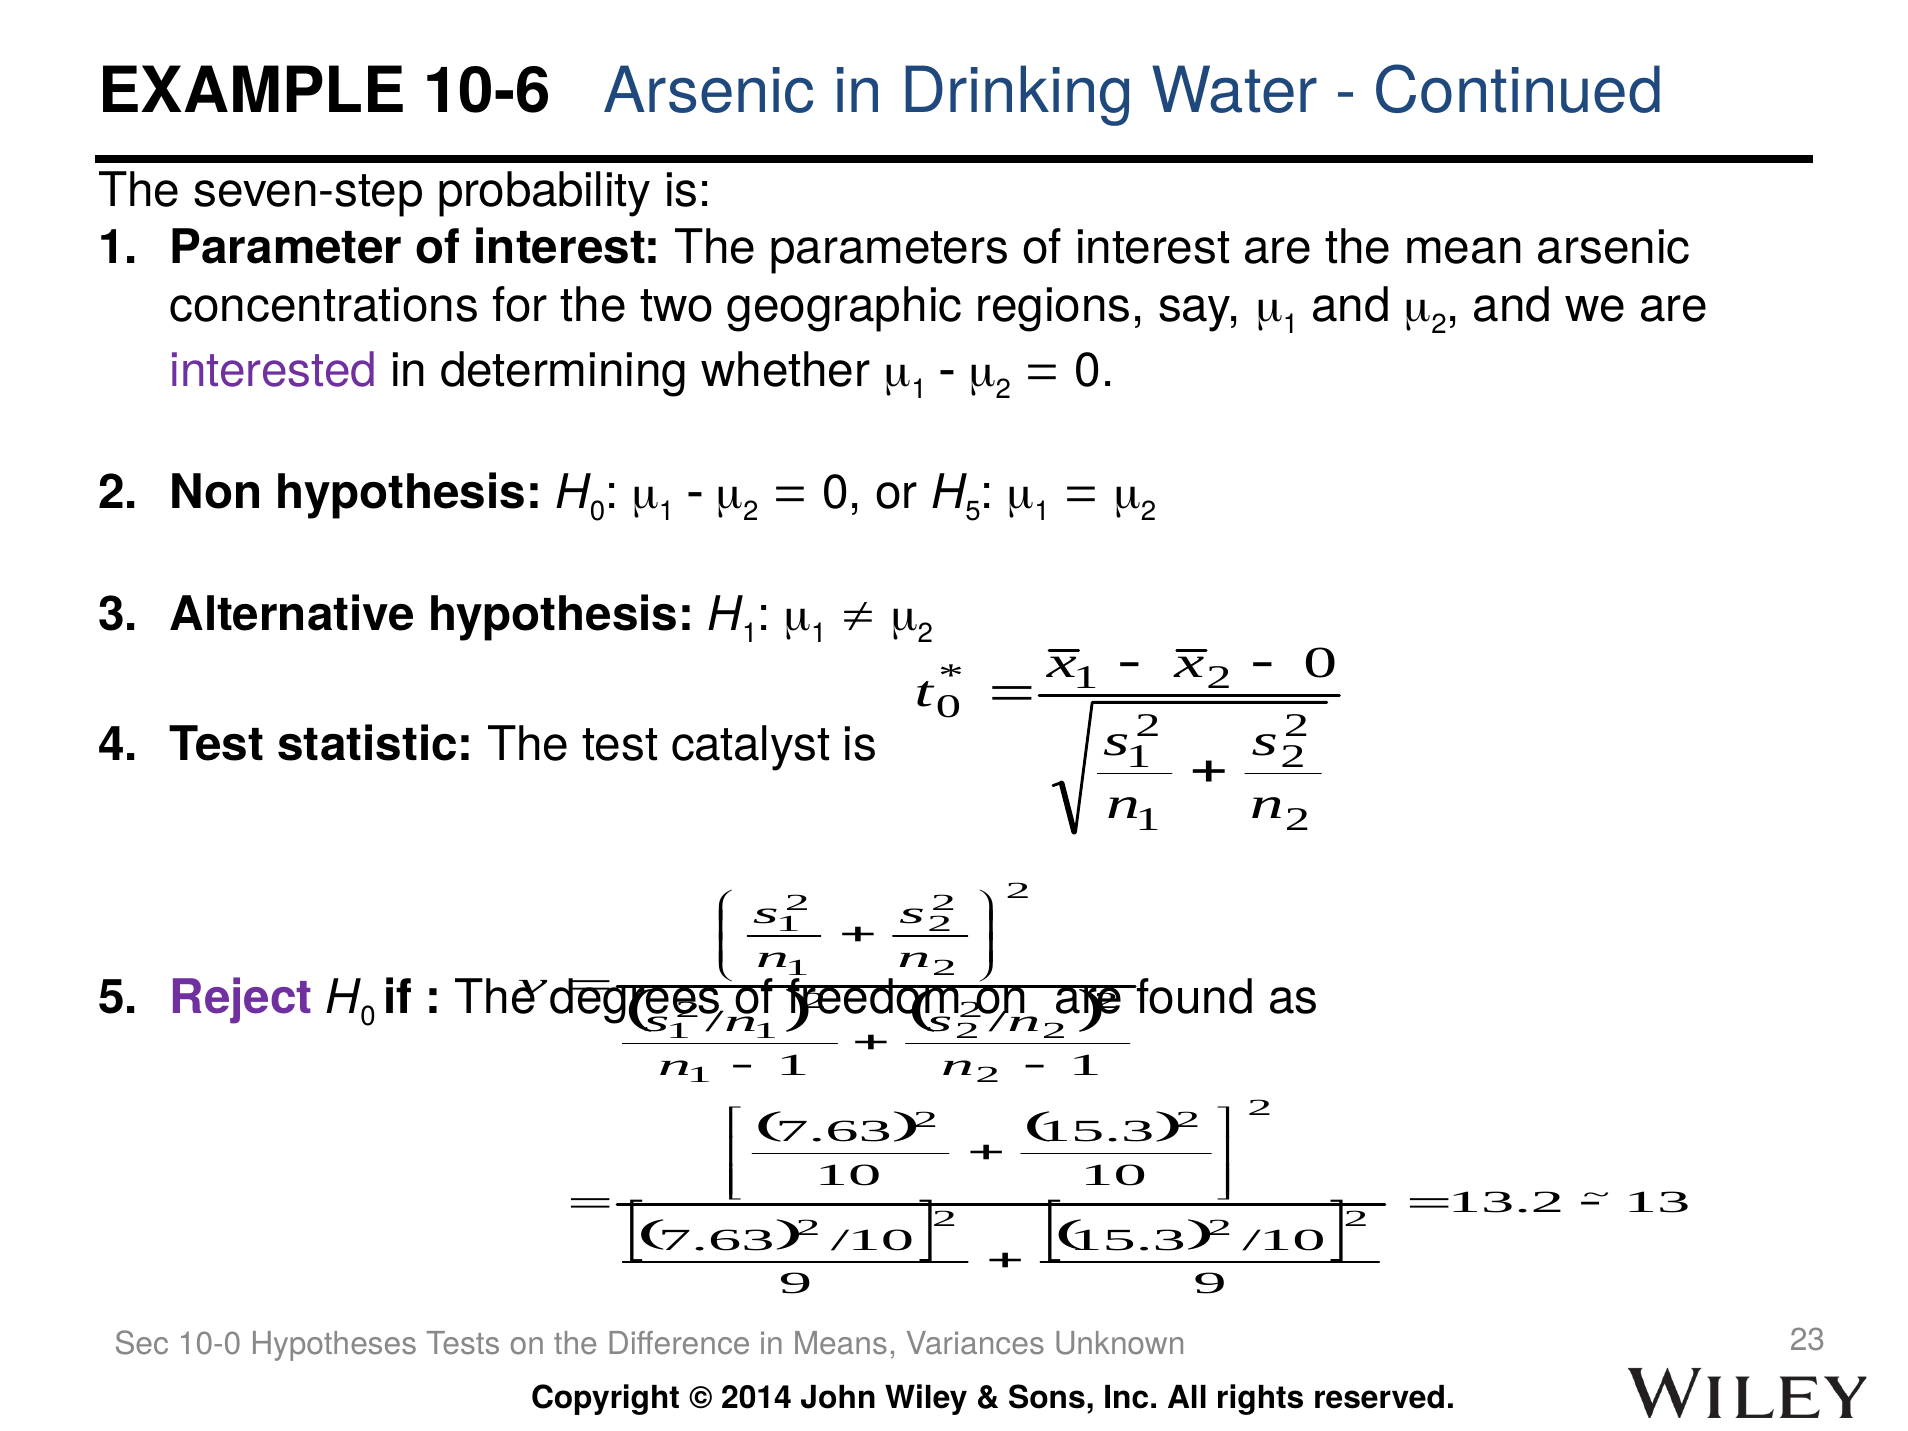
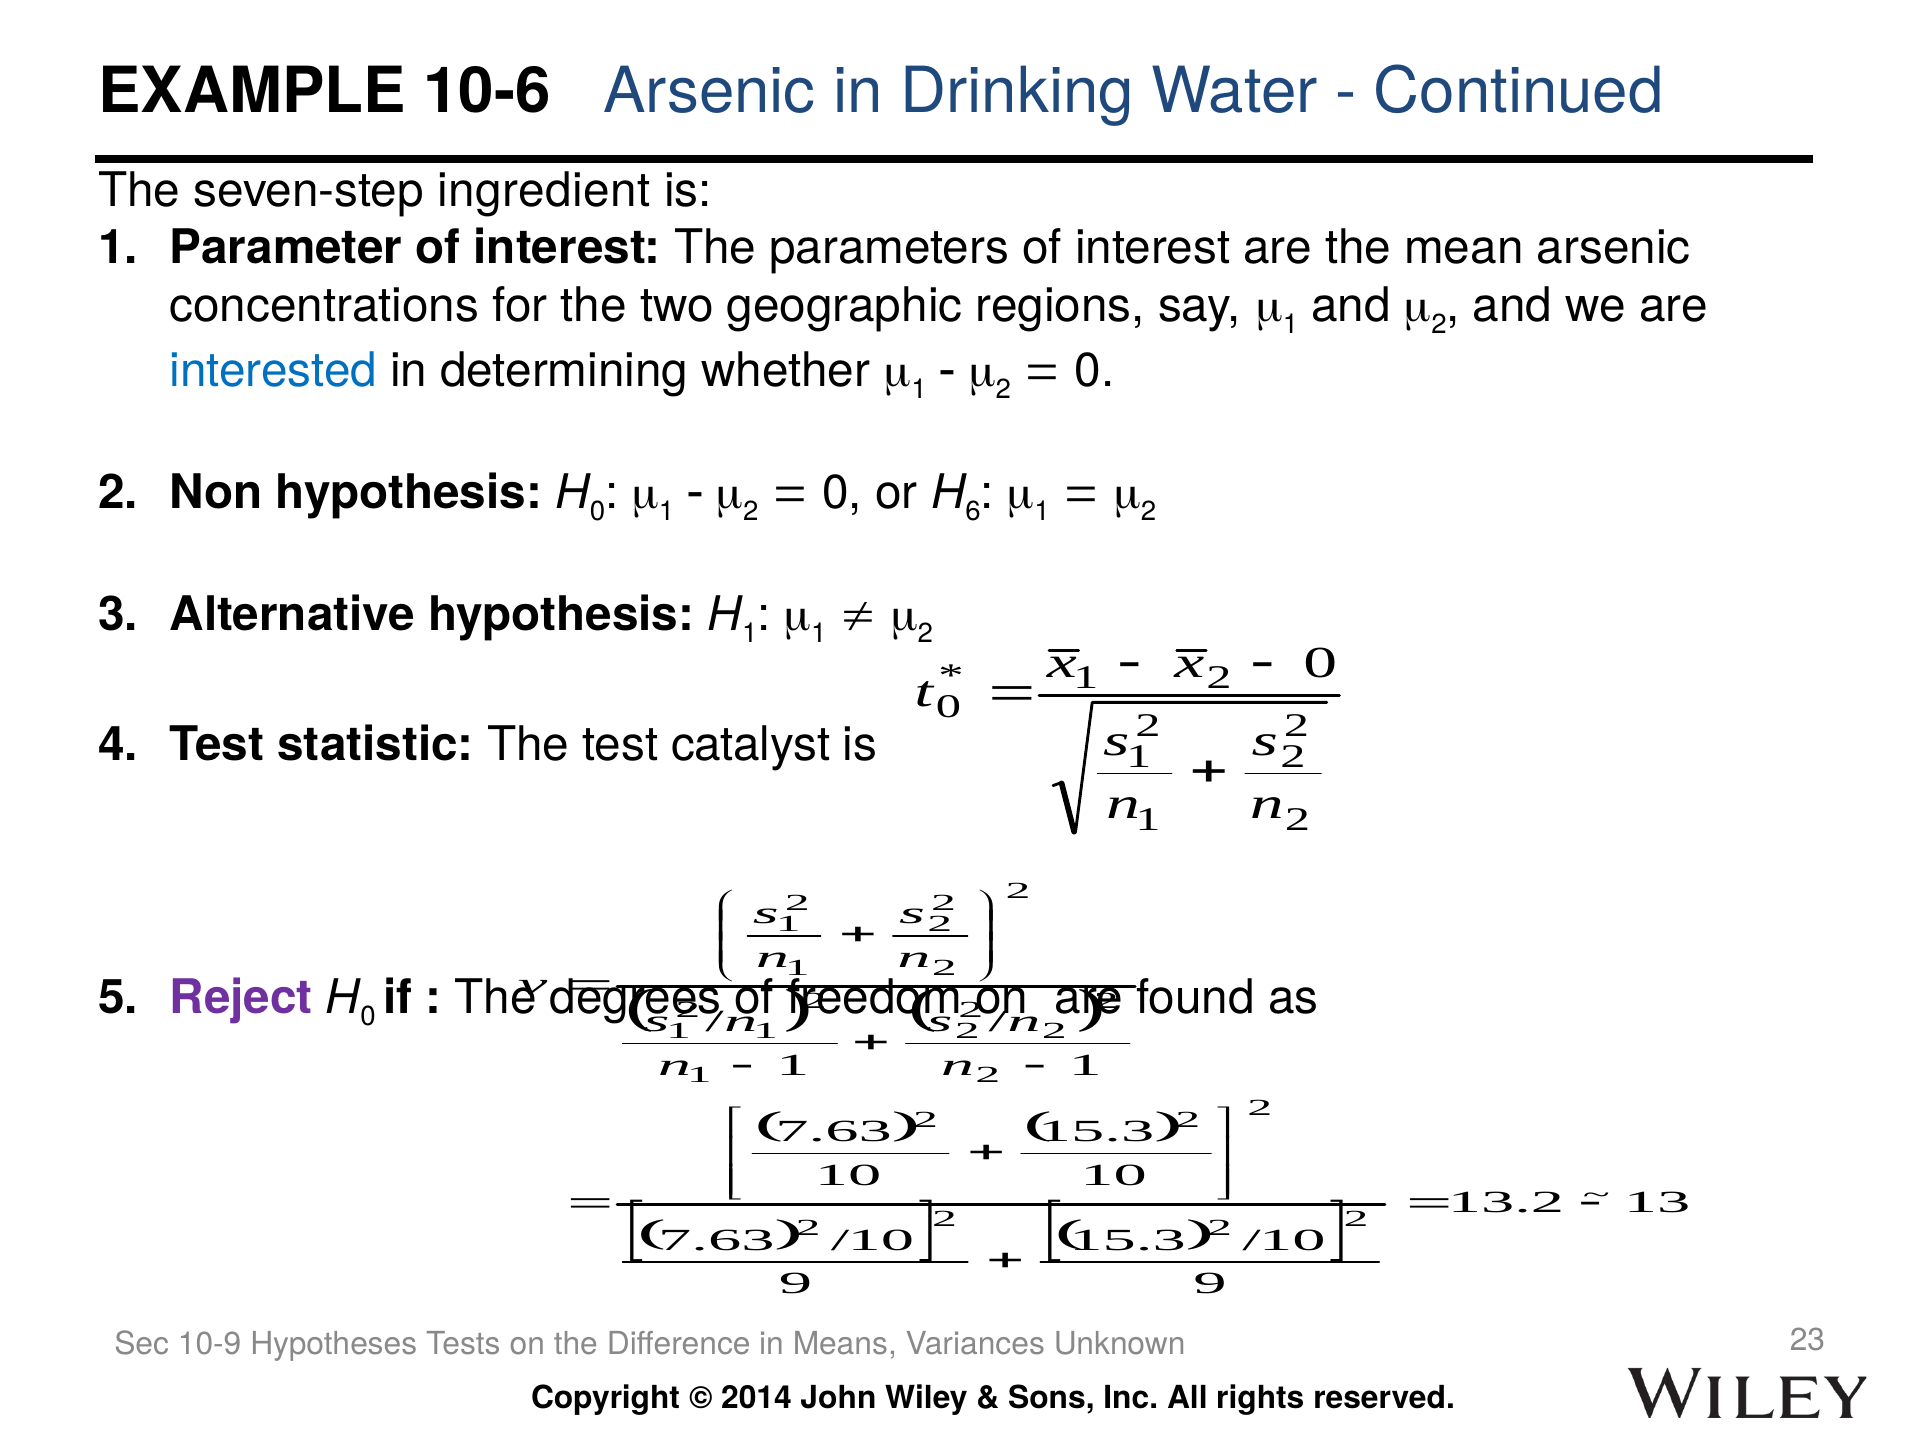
probability: probability -> ingredient (544, 191)
interested colour: purple -> blue (273, 371)
5: 5 -> 6 (973, 511)
10-0: 10-0 -> 10-9 (210, 1344)
